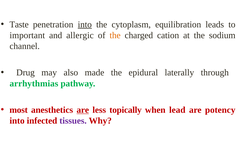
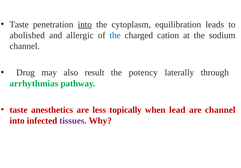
important: important -> abolished (27, 35)
the colour: orange -> blue (115, 35)
made: made -> result (95, 72)
epidural: epidural -> potency (143, 72)
most: most -> taste (19, 110)
are underline: present -> none (83, 110)
are potency: potency -> channel (220, 110)
